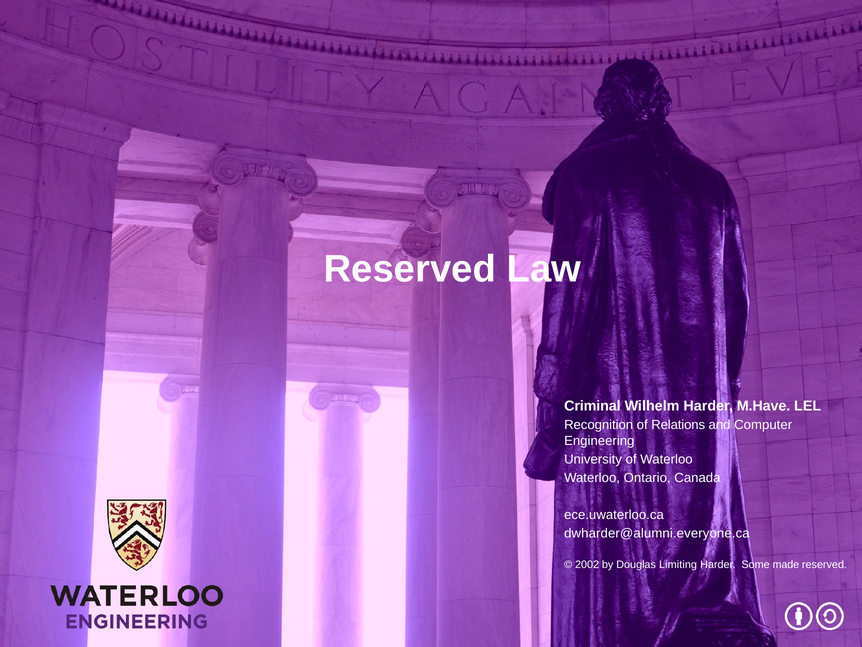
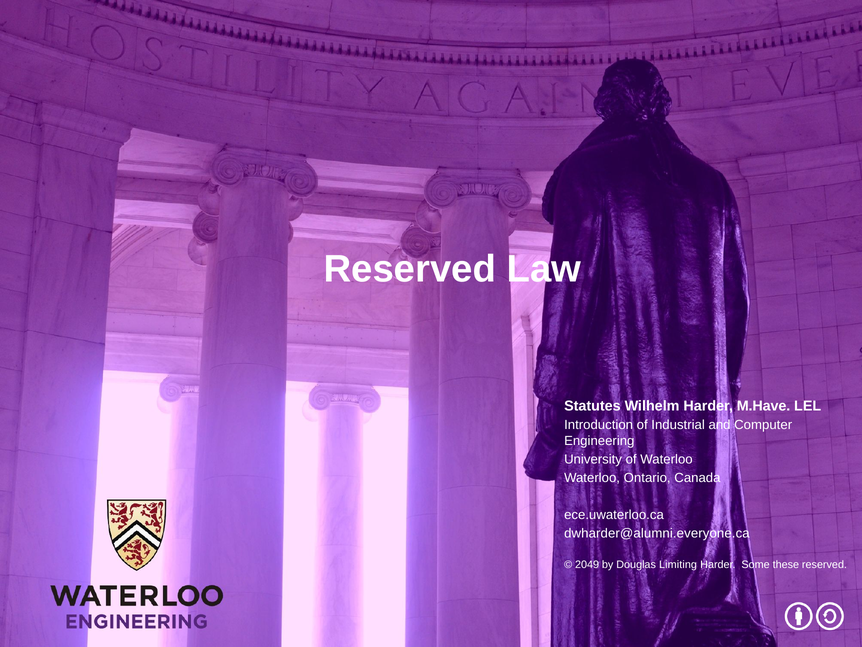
Criminal: Criminal -> Statutes (592, 406)
Recognition: Recognition -> Introduction (599, 425)
Relations: Relations -> Industrial (678, 425)
2002: 2002 -> 2049 (587, 564)
made: made -> these (786, 564)
